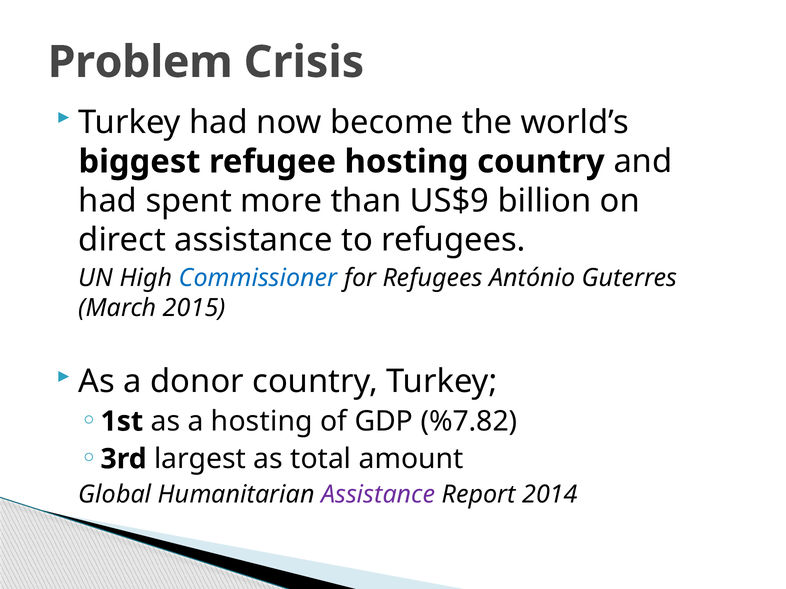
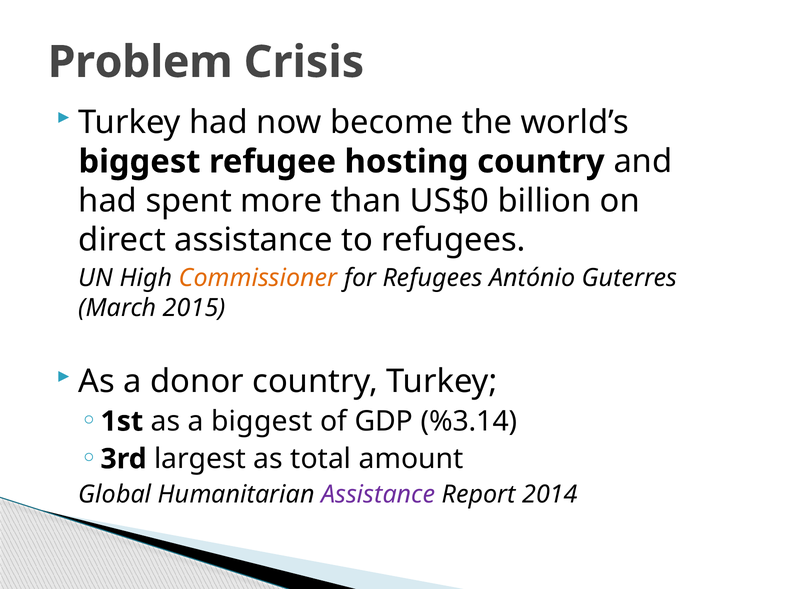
US$9: US$9 -> US$0 (449, 201)
Commissioner colour: blue -> orange (258, 278)
a hosting: hosting -> biggest (262, 422)
%7.82: %7.82 -> %3.14 (469, 422)
